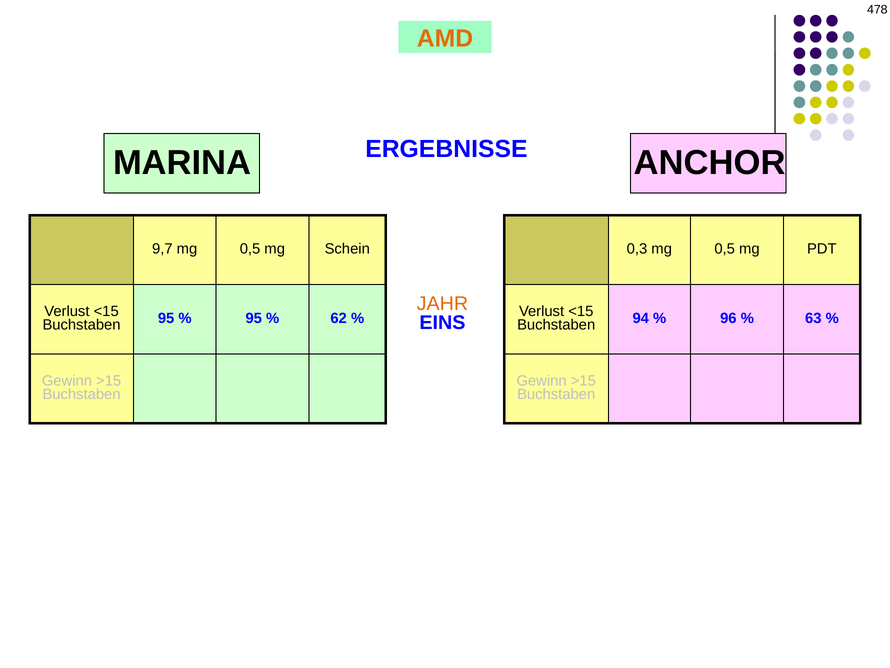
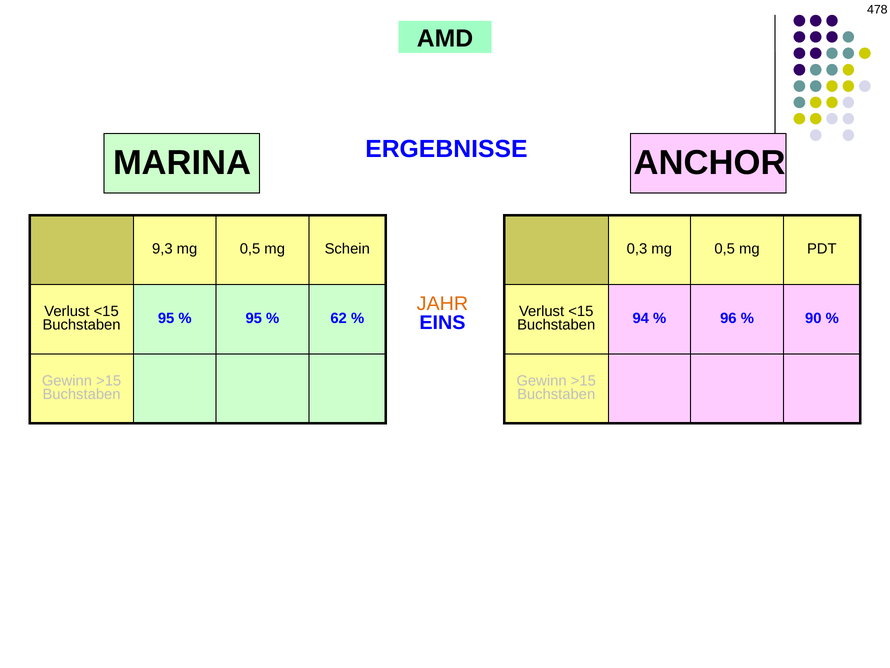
AMD colour: orange -> black (445, 39)
9,7: 9,7 -> 9,3 (162, 249)
63: 63 -> 90 (813, 318)
